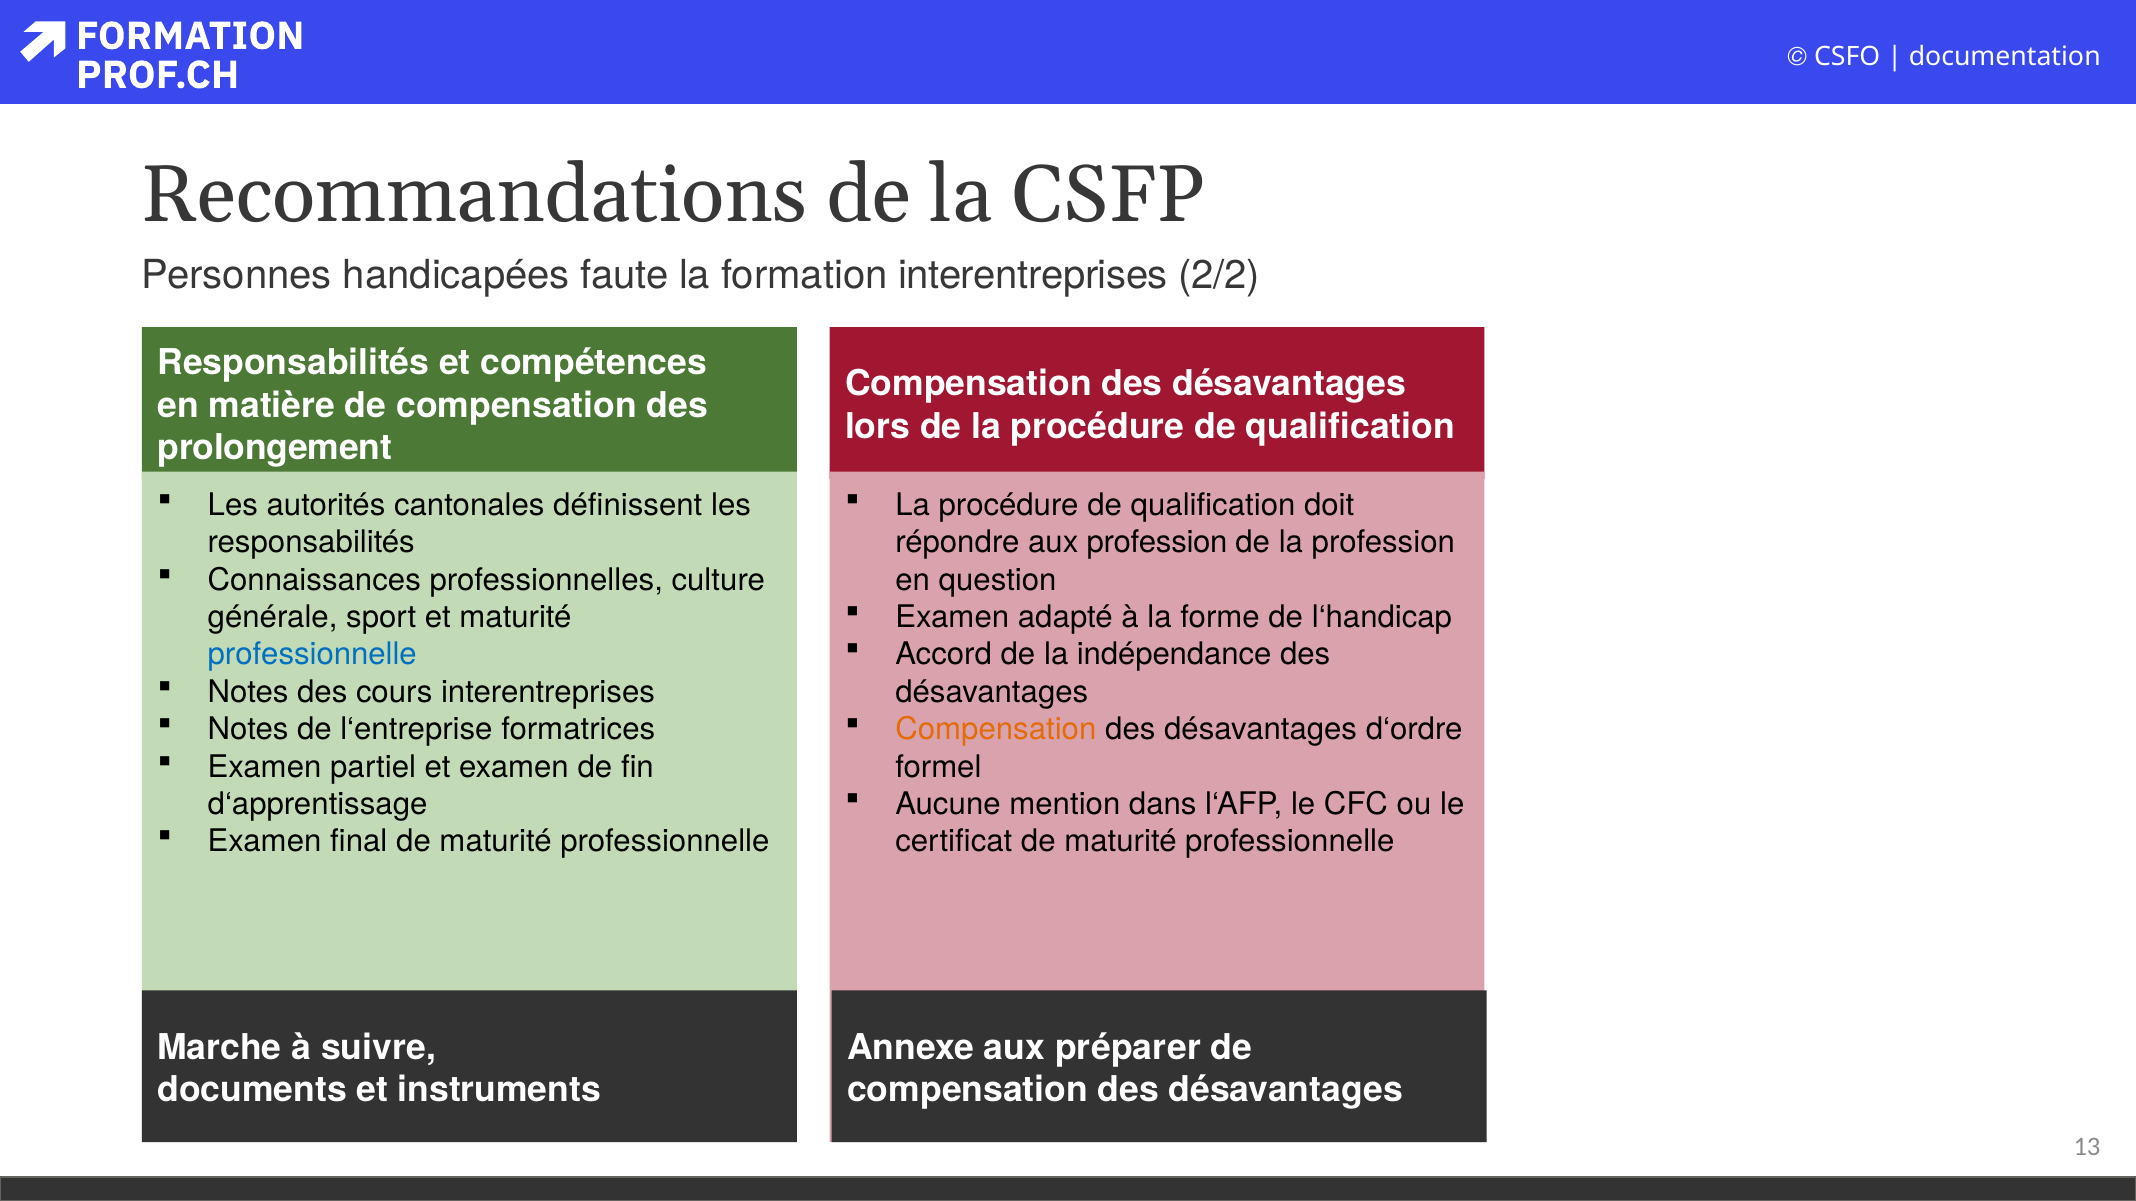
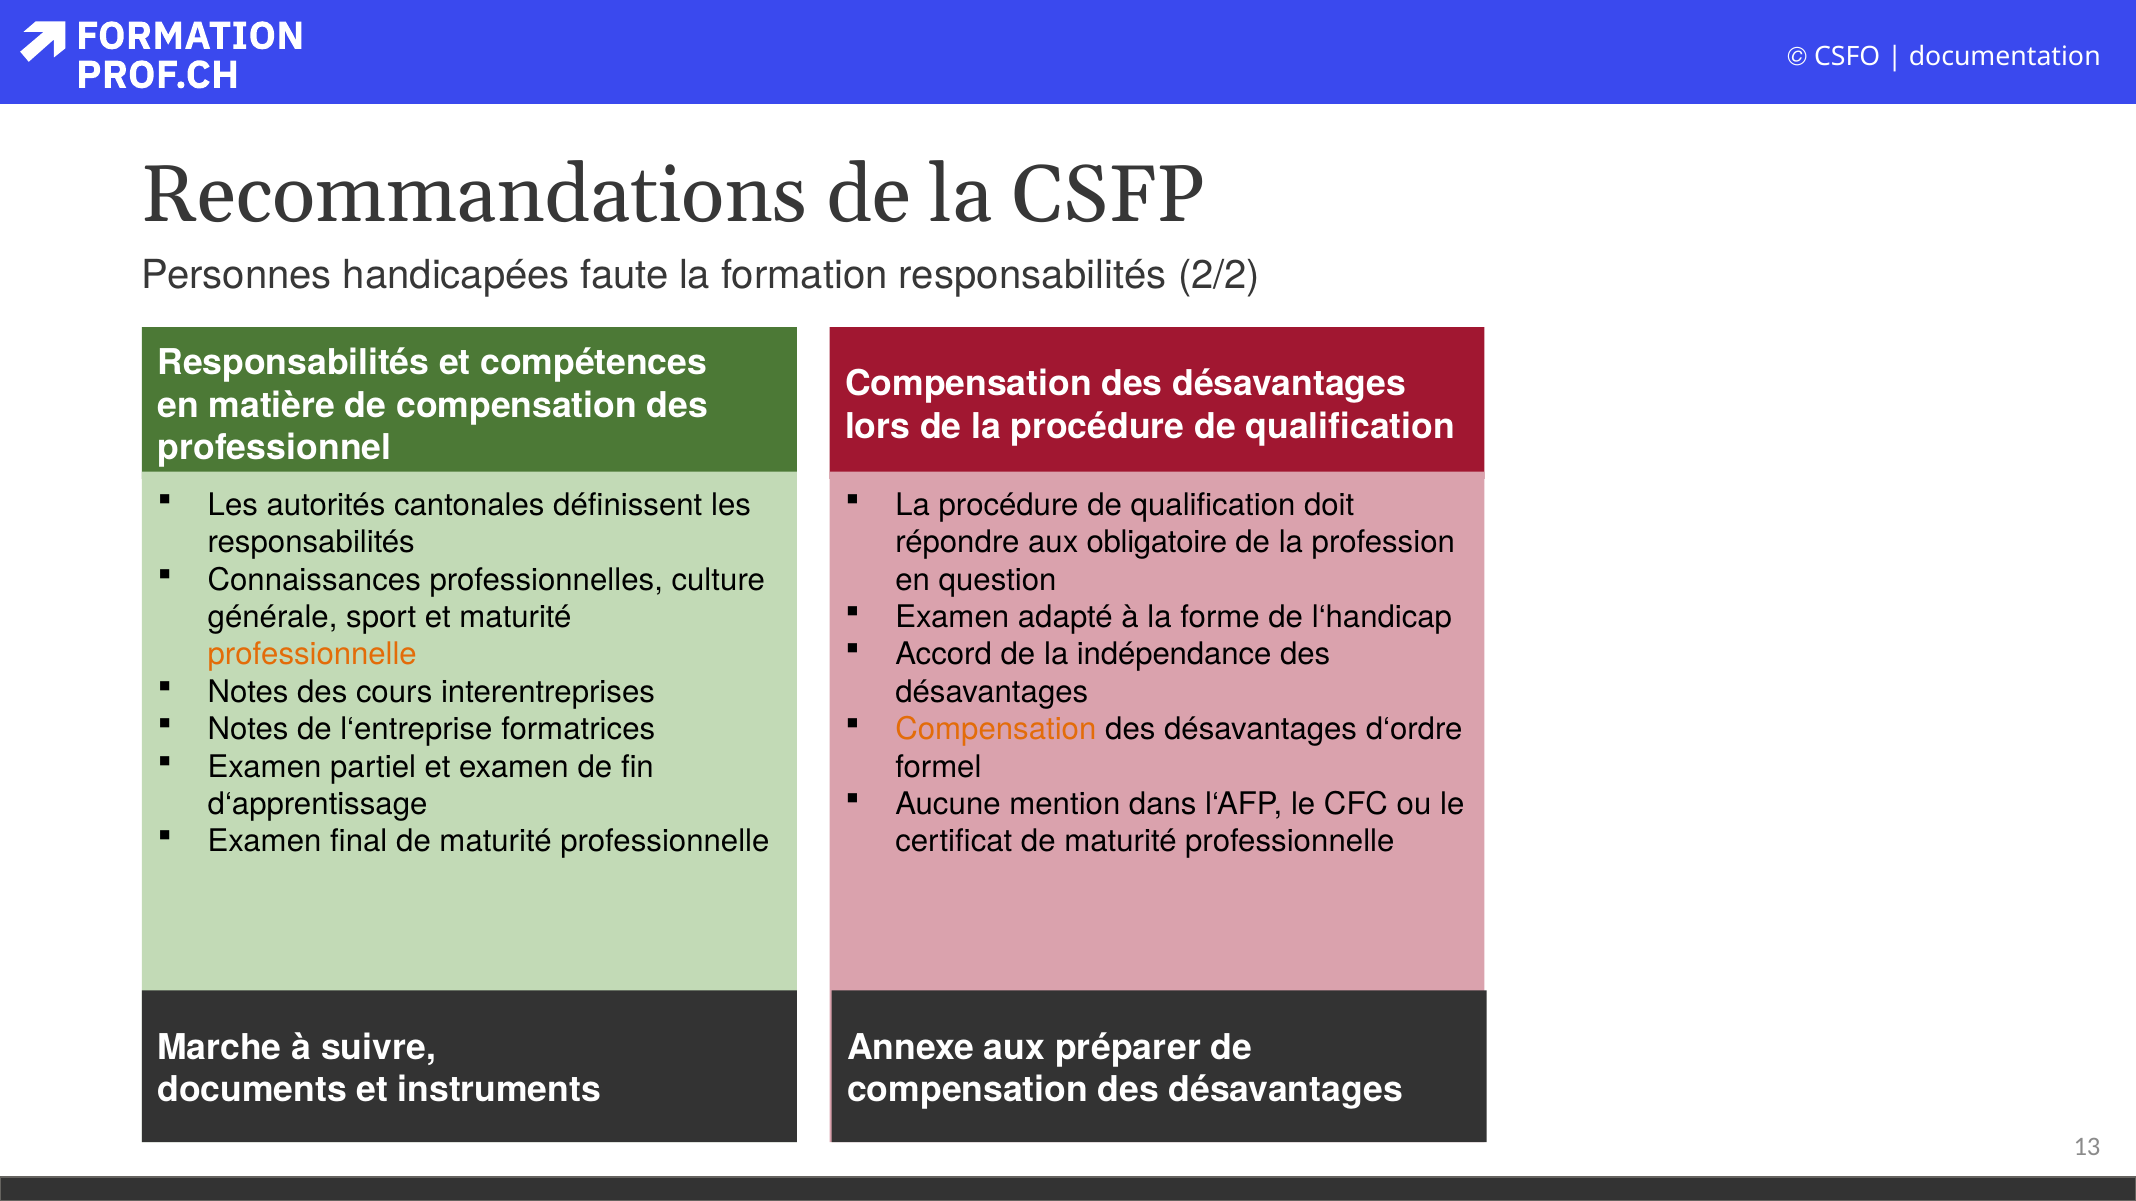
formation interentreprises: interentreprises -> responsabilités (1033, 275)
prolongement: prolongement -> professionnel (275, 448)
aux profession: profession -> obligatoire (1157, 543)
professionnelle colour: blue -> orange (312, 655)
